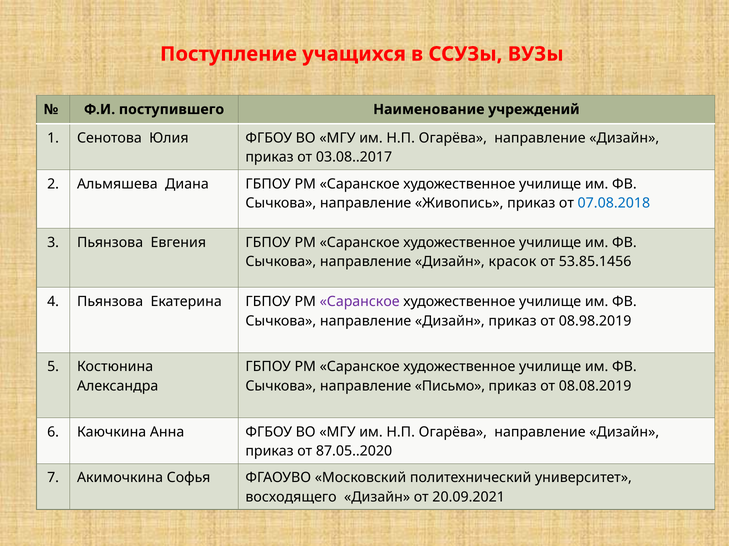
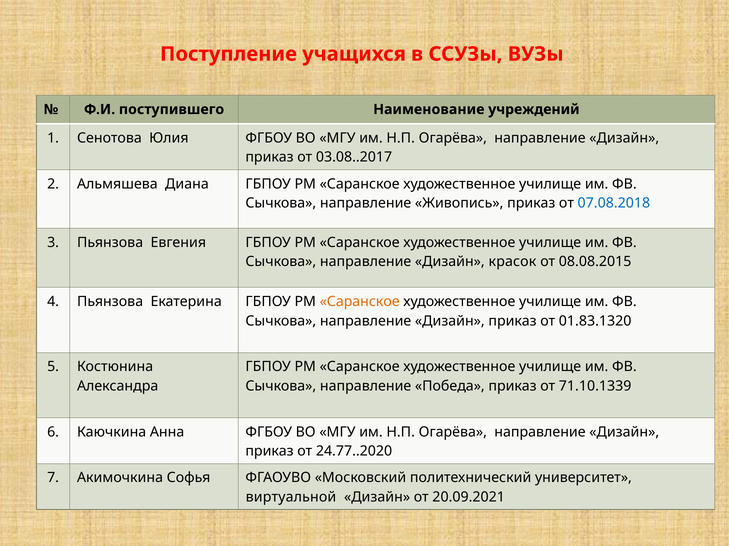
53.85.1456: 53.85.1456 -> 08.08.2015 (595, 262)
Саранское colour: purple -> orange (360, 302)
08.98.2019: 08.98.2019 -> 01.83.1320 (595, 321)
Письмо: Письмо -> Победа (450, 387)
08.08.2019: 08.08.2019 -> 71.10.1339 (595, 387)
87.05..2020: 87.05..2020 -> 24.77..2020 (354, 452)
восходящего: восходящего -> виртуальной (291, 498)
